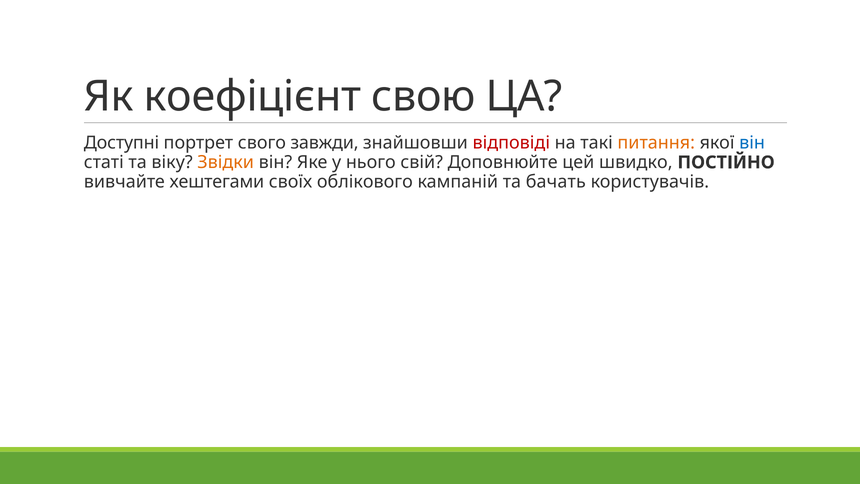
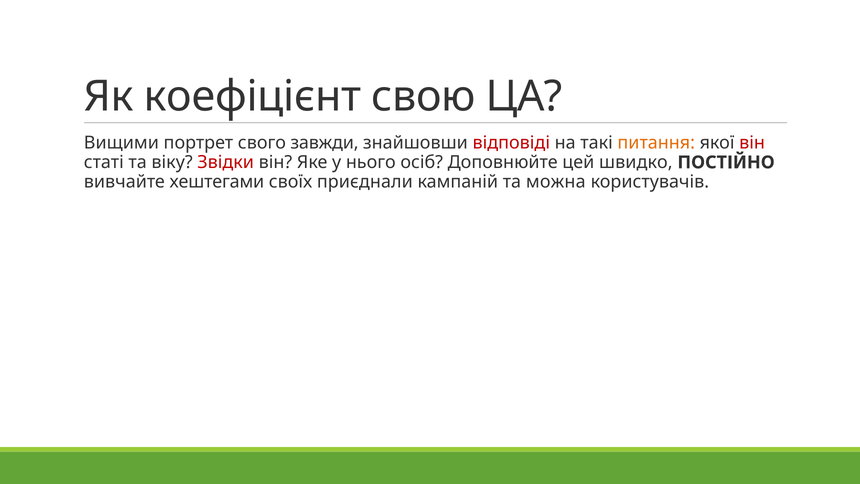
Доступні: Доступні -> Вищими (121, 143)
він colour: blue -> red (752, 143)
Звідки colour: orange -> red (226, 162)
свій: свій -> осіб (422, 162)
облікового: облікового -> приєднали (365, 182)
бачать: бачать -> можна (556, 182)
